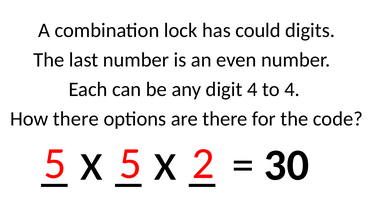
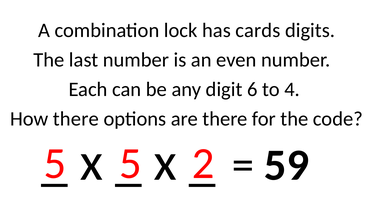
could: could -> cards (258, 30)
digit 4: 4 -> 6 (252, 89)
30: 30 -> 59 (287, 165)
